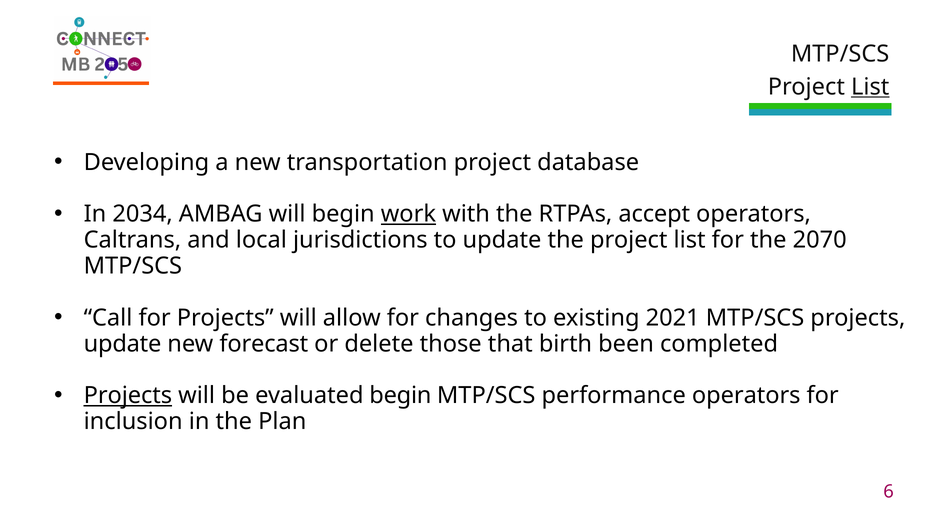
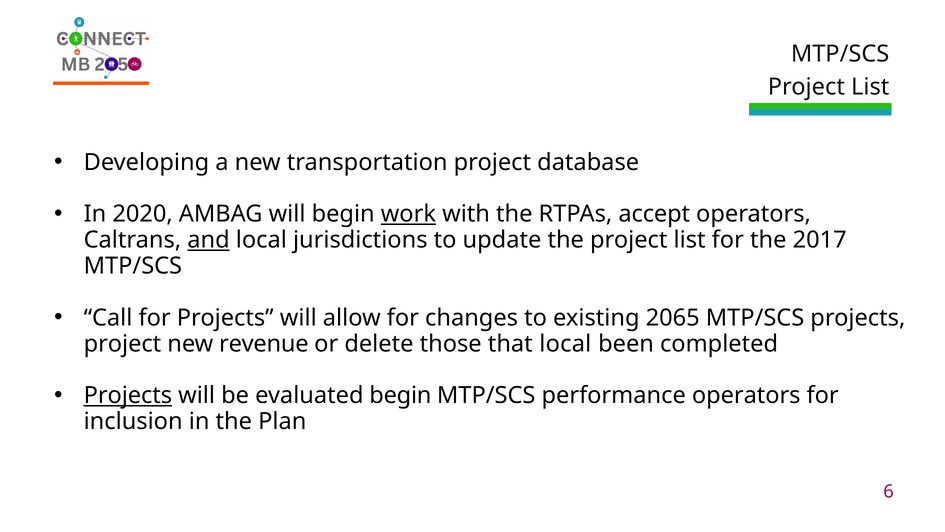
List underline: present -> none (870, 87)
2034: 2034 -> 2020 (143, 214)
and underline: none -> present (209, 240)
2070: 2070 -> 2017 (820, 240)
2021: 2021 -> 2065 (673, 318)
update: update -> project (122, 343)
forecast: forecast -> revenue (264, 343)
that birth: birth -> local (565, 343)
